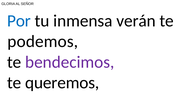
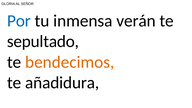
podemos: podemos -> sepultado (43, 41)
bendecimos colour: purple -> orange (70, 62)
queremos: queremos -> añadidura (62, 83)
